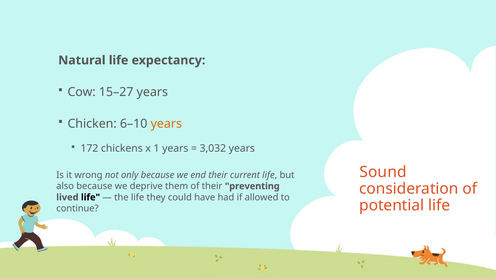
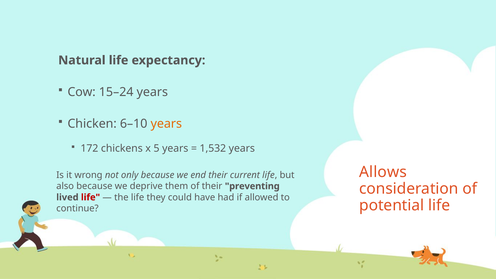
15–27: 15–27 -> 15–24 (116, 92)
1: 1 -> 5 (157, 149)
3,032: 3,032 -> 1,532 (213, 149)
Sound: Sound -> Allows (383, 172)
life colour: black -> red (90, 197)
